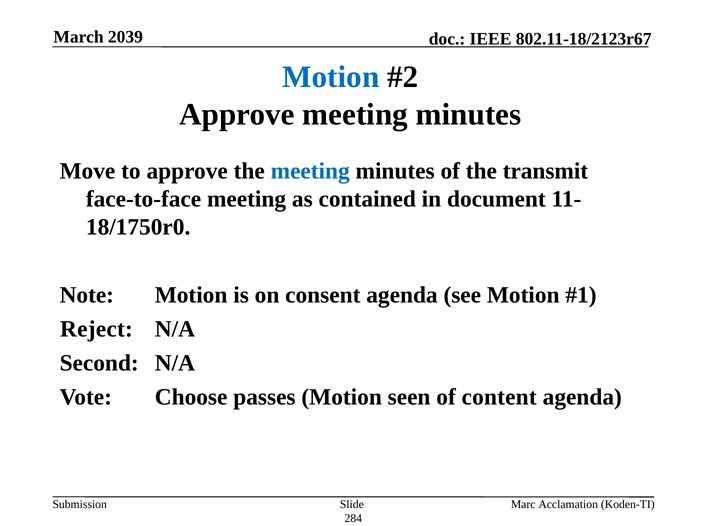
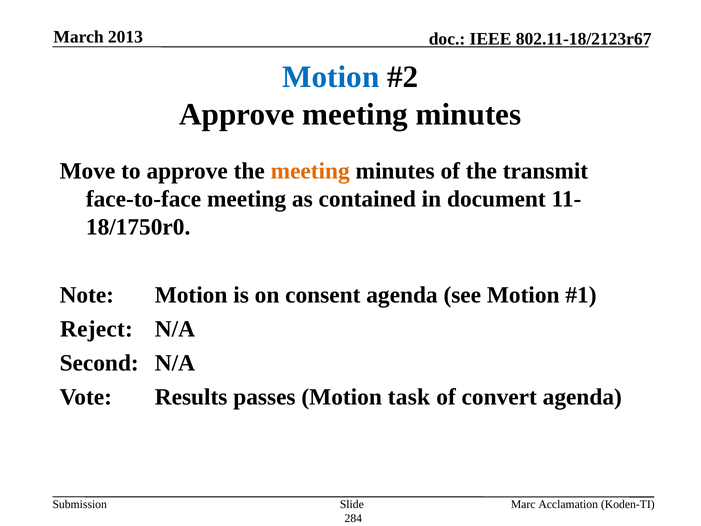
2039: 2039 -> 2013 (125, 37)
meeting colour: blue -> orange (310, 171)
Choose: Choose -> Results (191, 397)
seen: seen -> task (409, 397)
content: content -> convert (499, 397)
